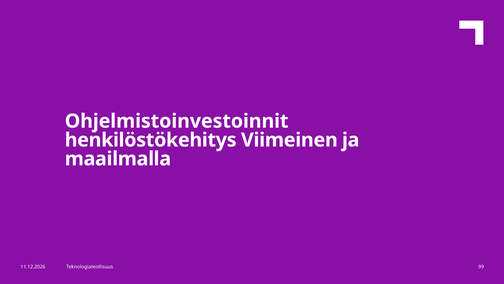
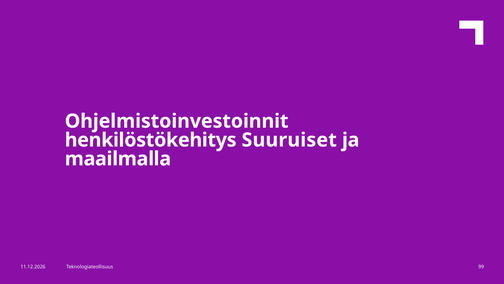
Viimeinen: Viimeinen -> Suuruiset (289, 140)
